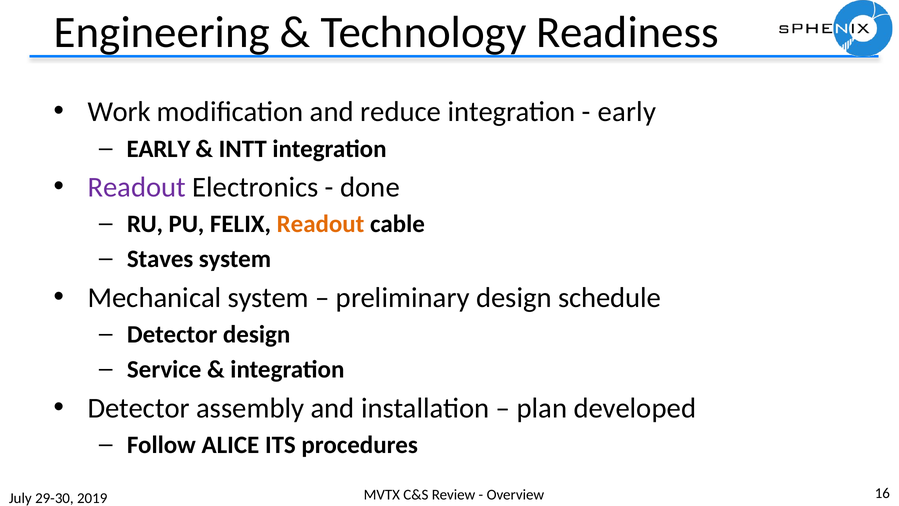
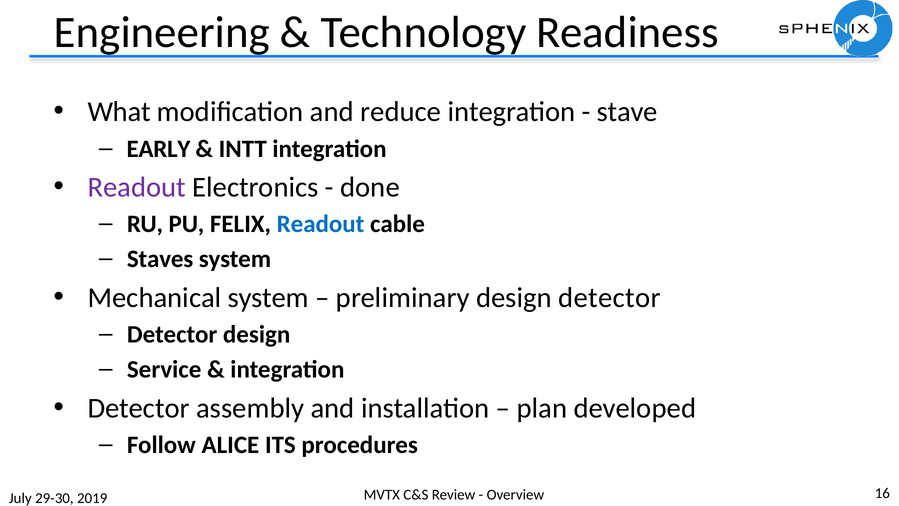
Work: Work -> What (119, 112)
early: early -> stave (627, 112)
Readout colour: orange -> blue (321, 224)
design schedule: schedule -> detector (609, 297)
